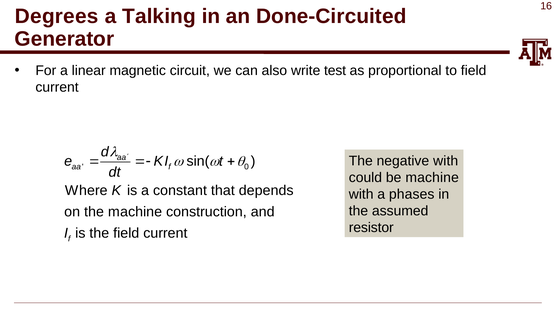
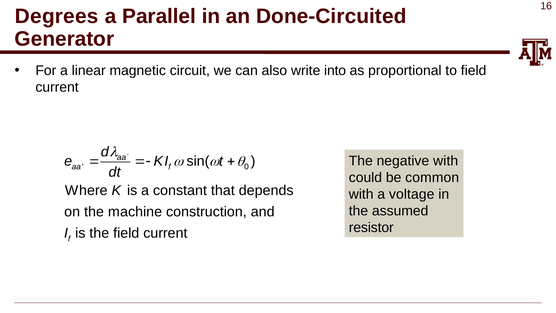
Talking: Talking -> Parallel (159, 16)
test: test -> into (335, 70)
be machine: machine -> common (432, 177)
phases: phases -> voltage (412, 194)
